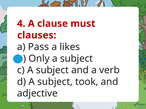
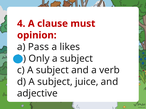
clauses: clauses -> opinion (37, 35)
took: took -> juice (87, 82)
